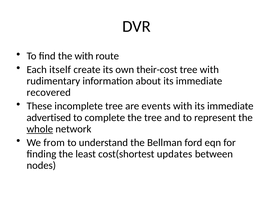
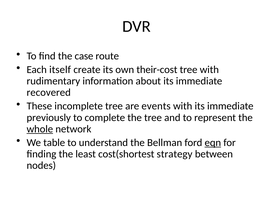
the with: with -> case (84, 56)
advertised: advertised -> previously (49, 118)
from: from -> table (54, 143)
eqn underline: none -> present (213, 143)
updates: updates -> strategy (175, 155)
